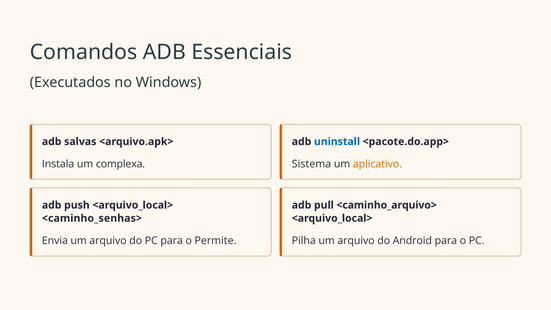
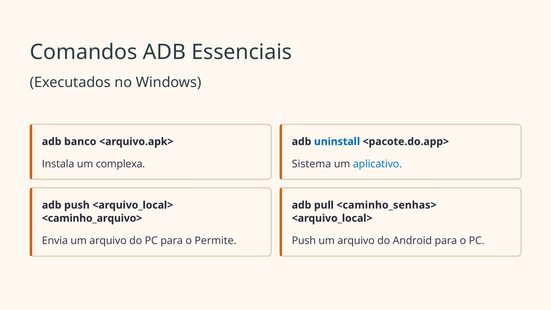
salvas: salvas -> banco (80, 142)
aplicativo colour: orange -> blue (377, 164)
<caminho_arquivo>: <caminho_arquivo> -> <caminho_senhas> (387, 205)
<caminho_senhas>: <caminho_senhas> -> <caminho_arquivo> (92, 218)
Pilha: Pilha -> Push (304, 241)
